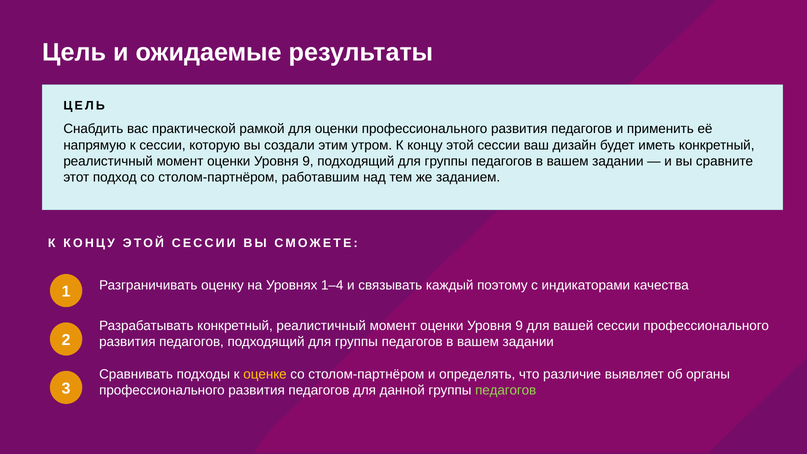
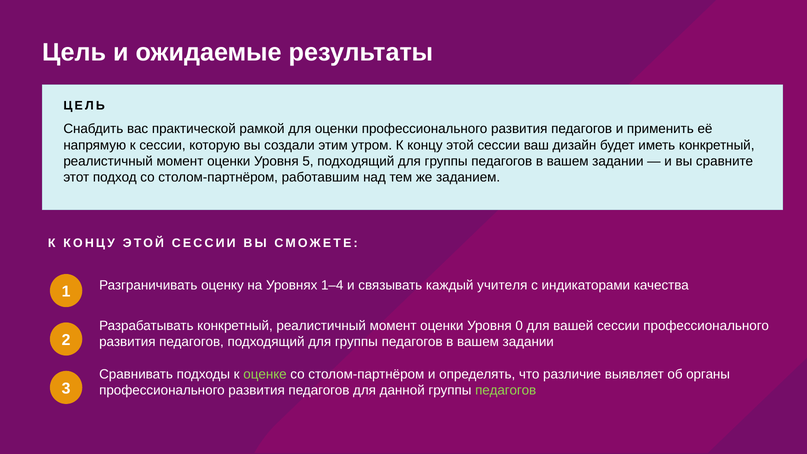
9: 9 -> 5 (308, 161)
поэтому: поэтому -> учителя (502, 285)
9: 9 -> 0 (519, 326)
оценке colour: yellow -> light green (265, 374)
